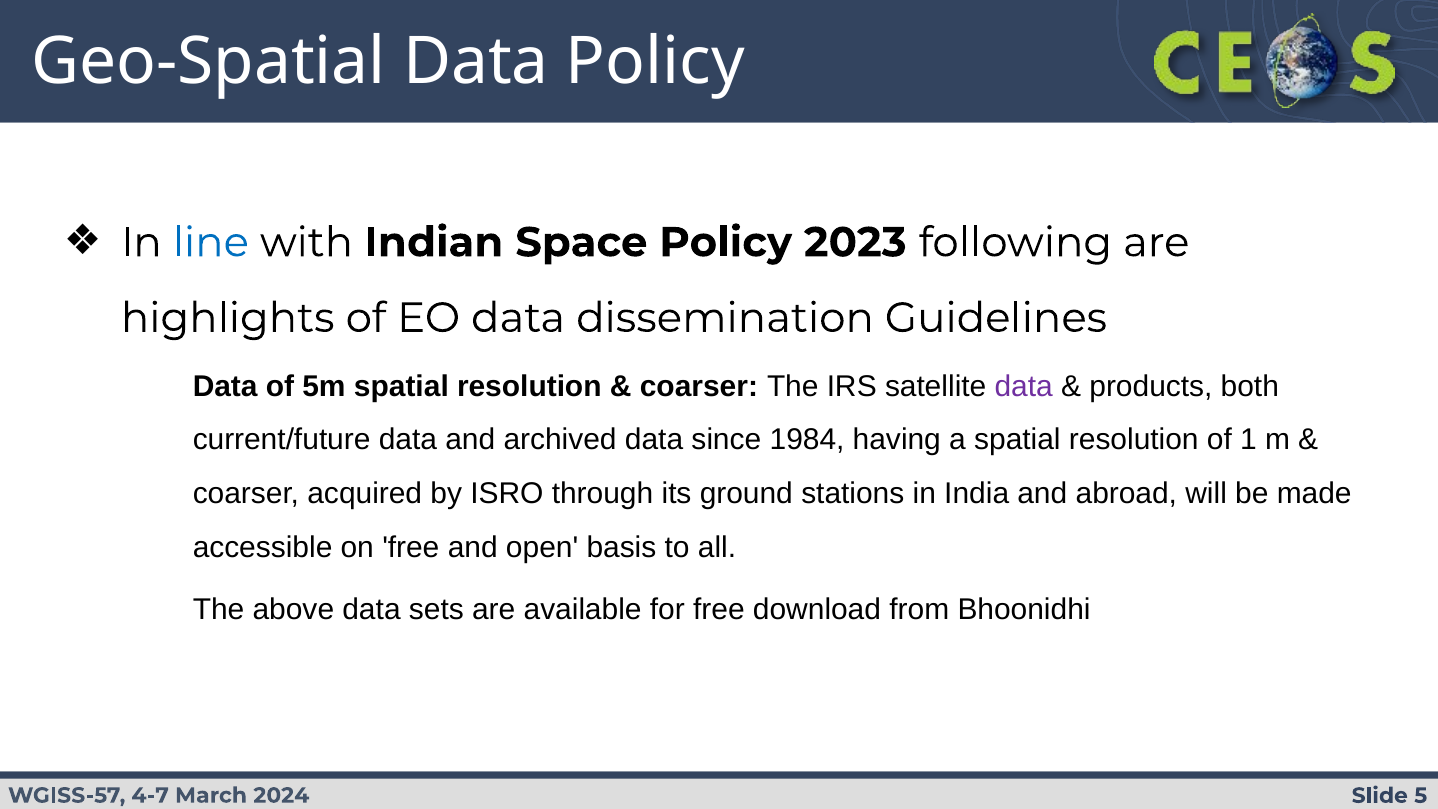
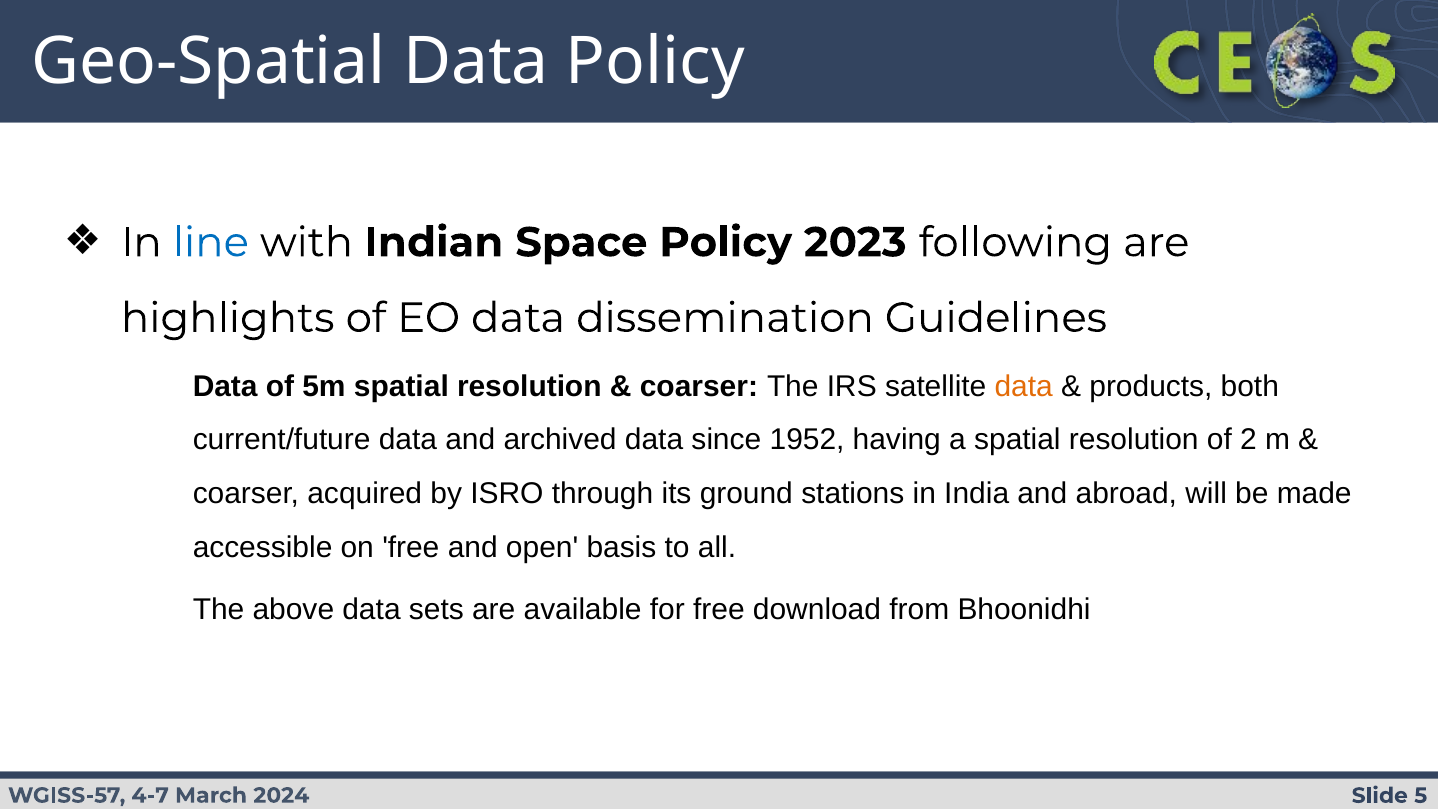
data colour: purple -> orange (1024, 386)
1984: 1984 -> 1952 (807, 440)
1: 1 -> 2 (1248, 440)
